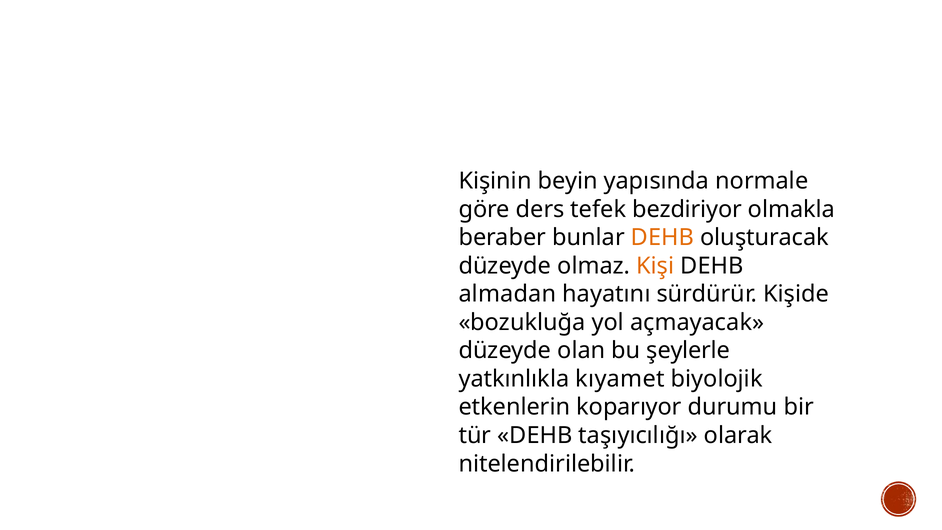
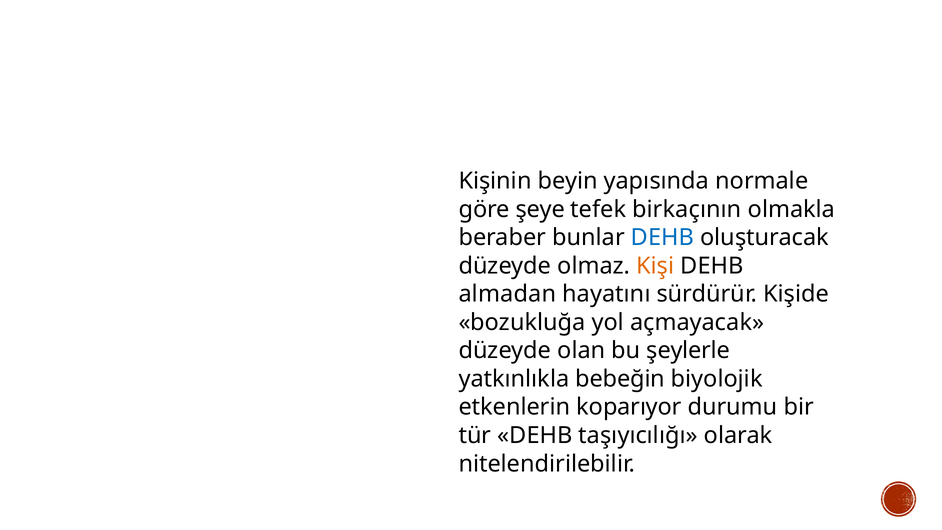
ders: ders -> şeye (540, 209)
bezdiriyor: bezdiriyor -> birkaçının (687, 209)
DEHB colour: orange -> blue (663, 238)
kıyamet: kıyamet -> bebeğin (620, 379)
